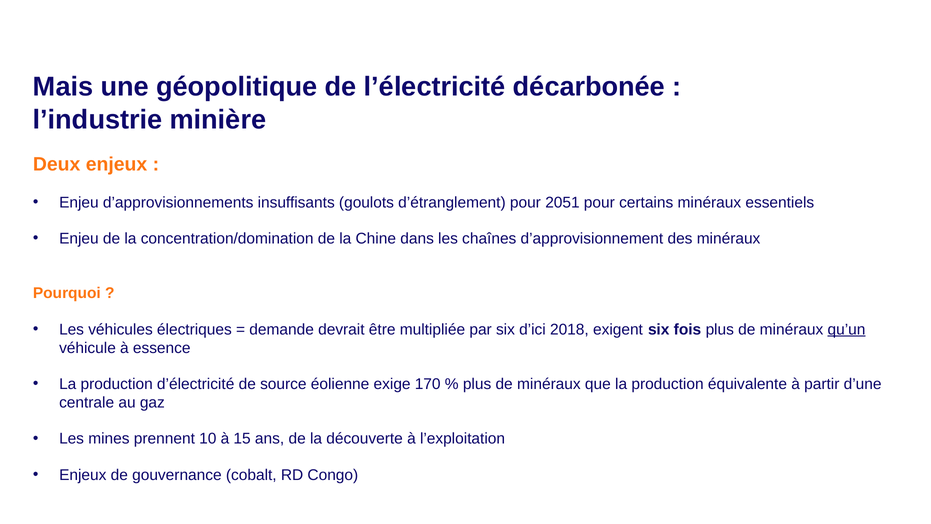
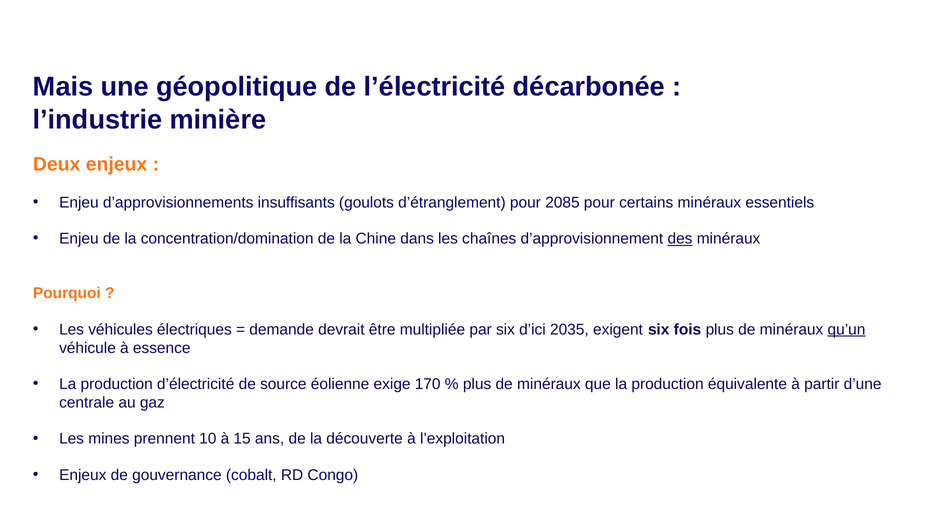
2051: 2051 -> 2085 (562, 203)
des underline: none -> present (680, 239)
2018: 2018 -> 2035 (569, 329)
